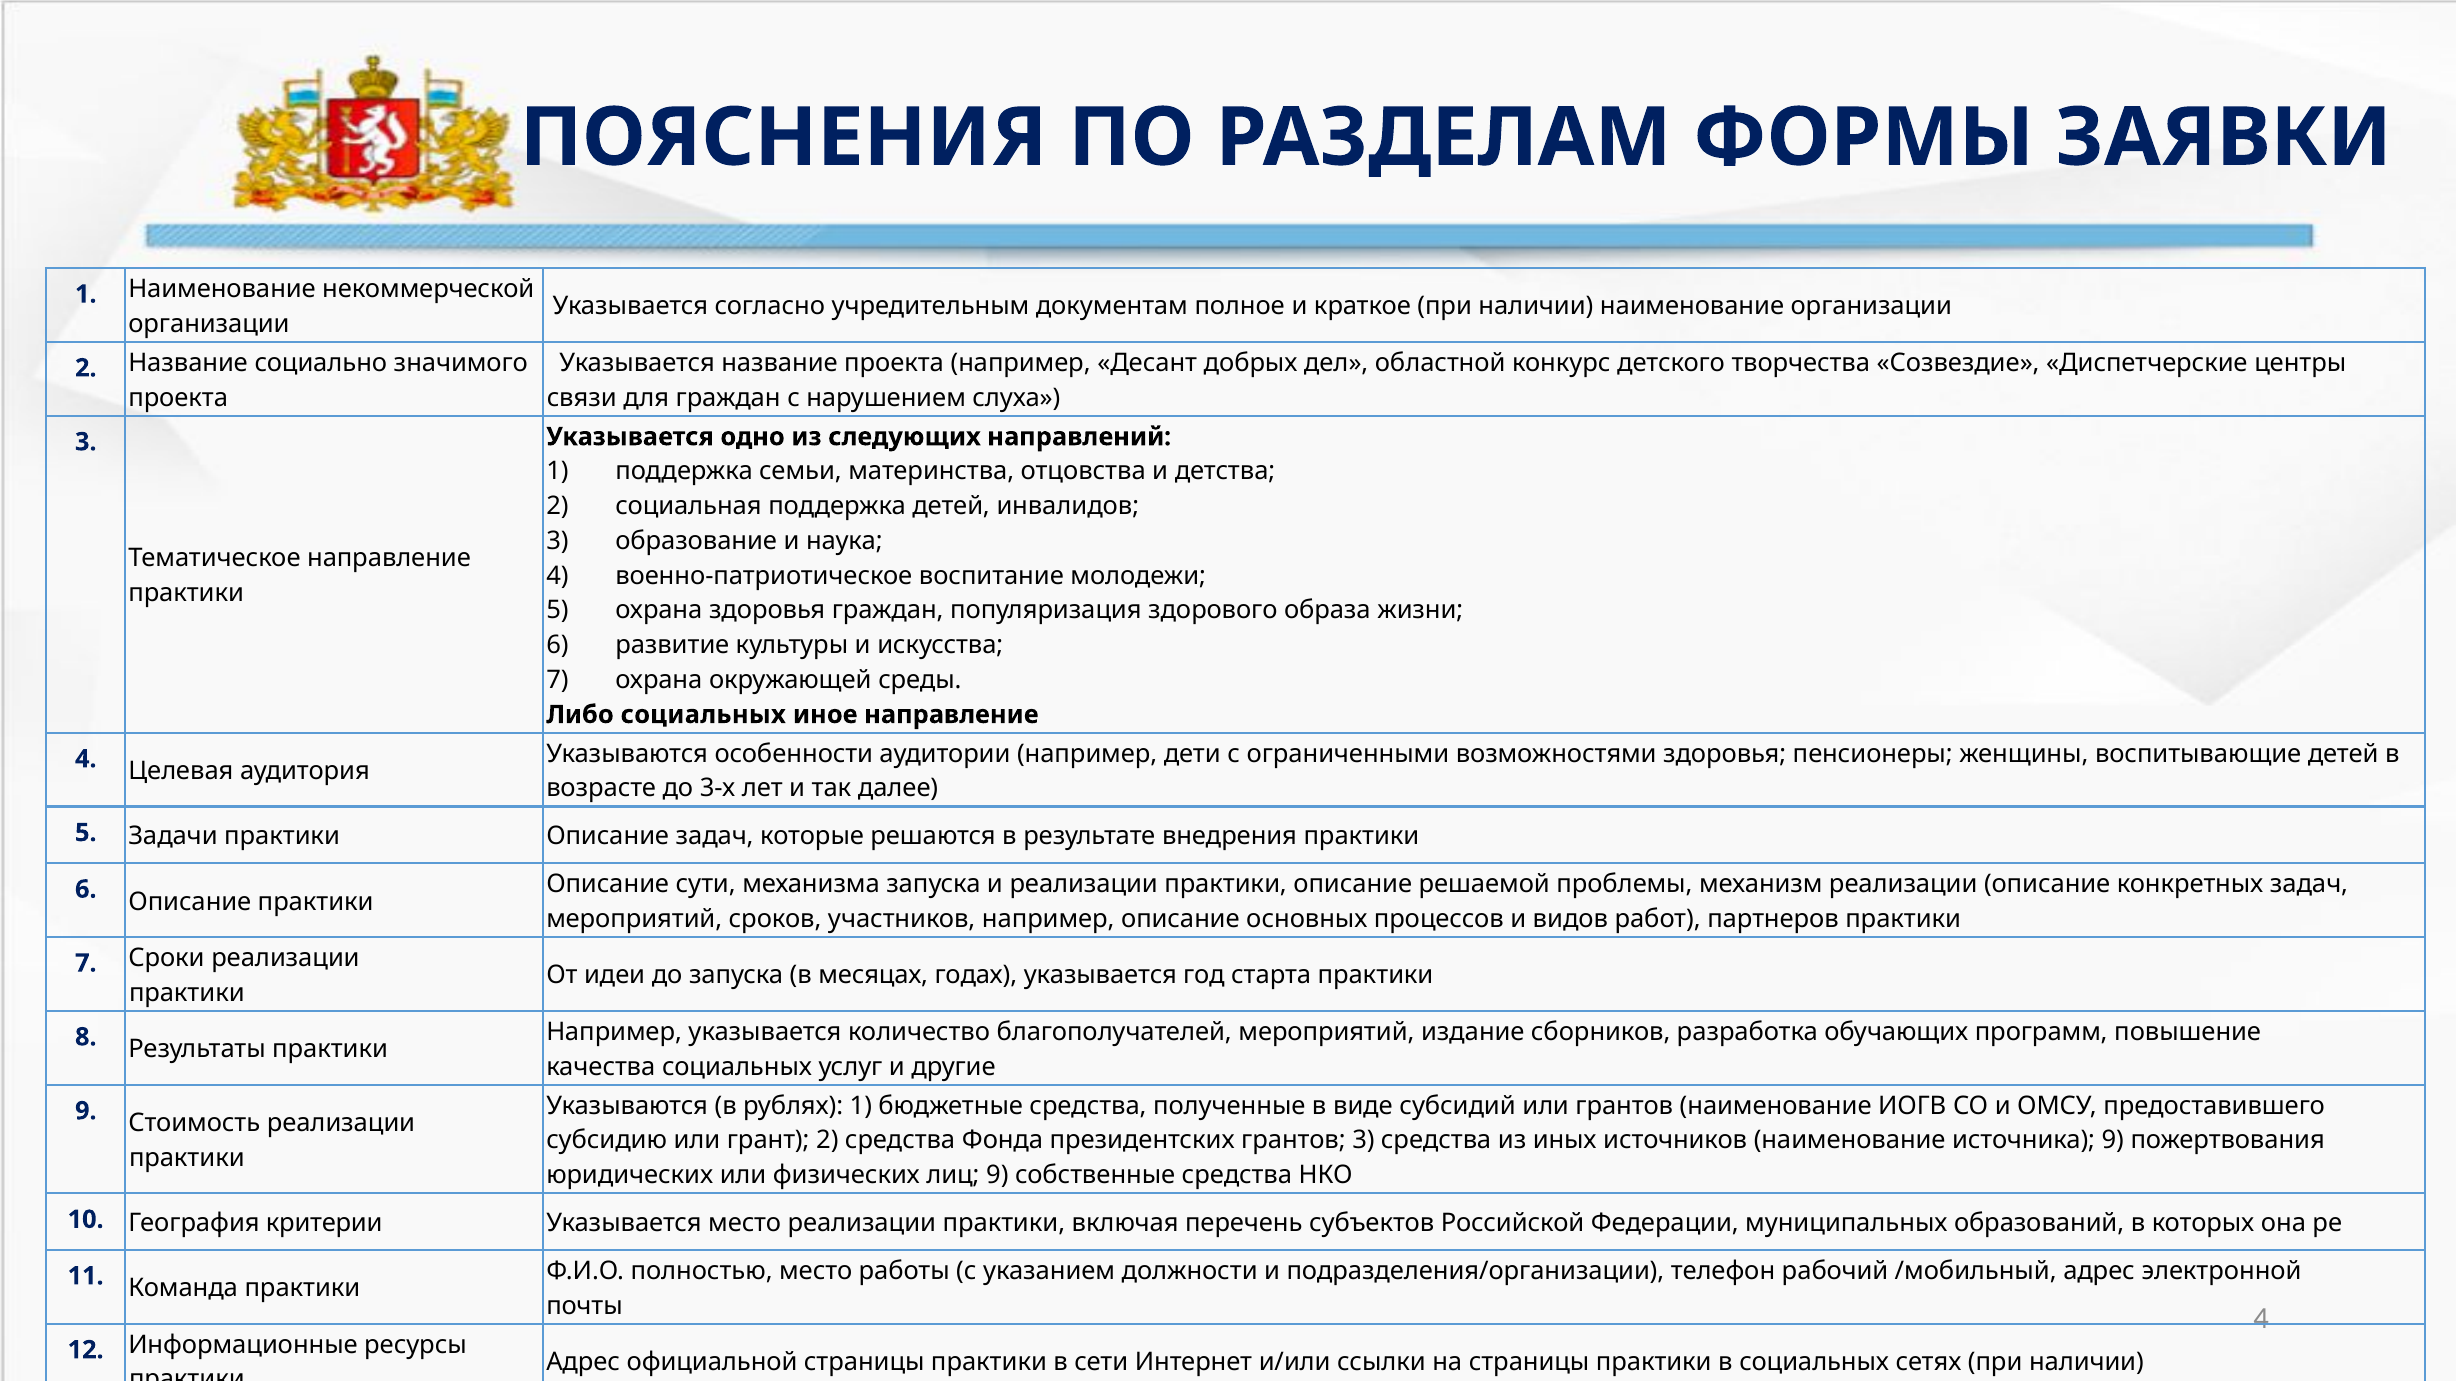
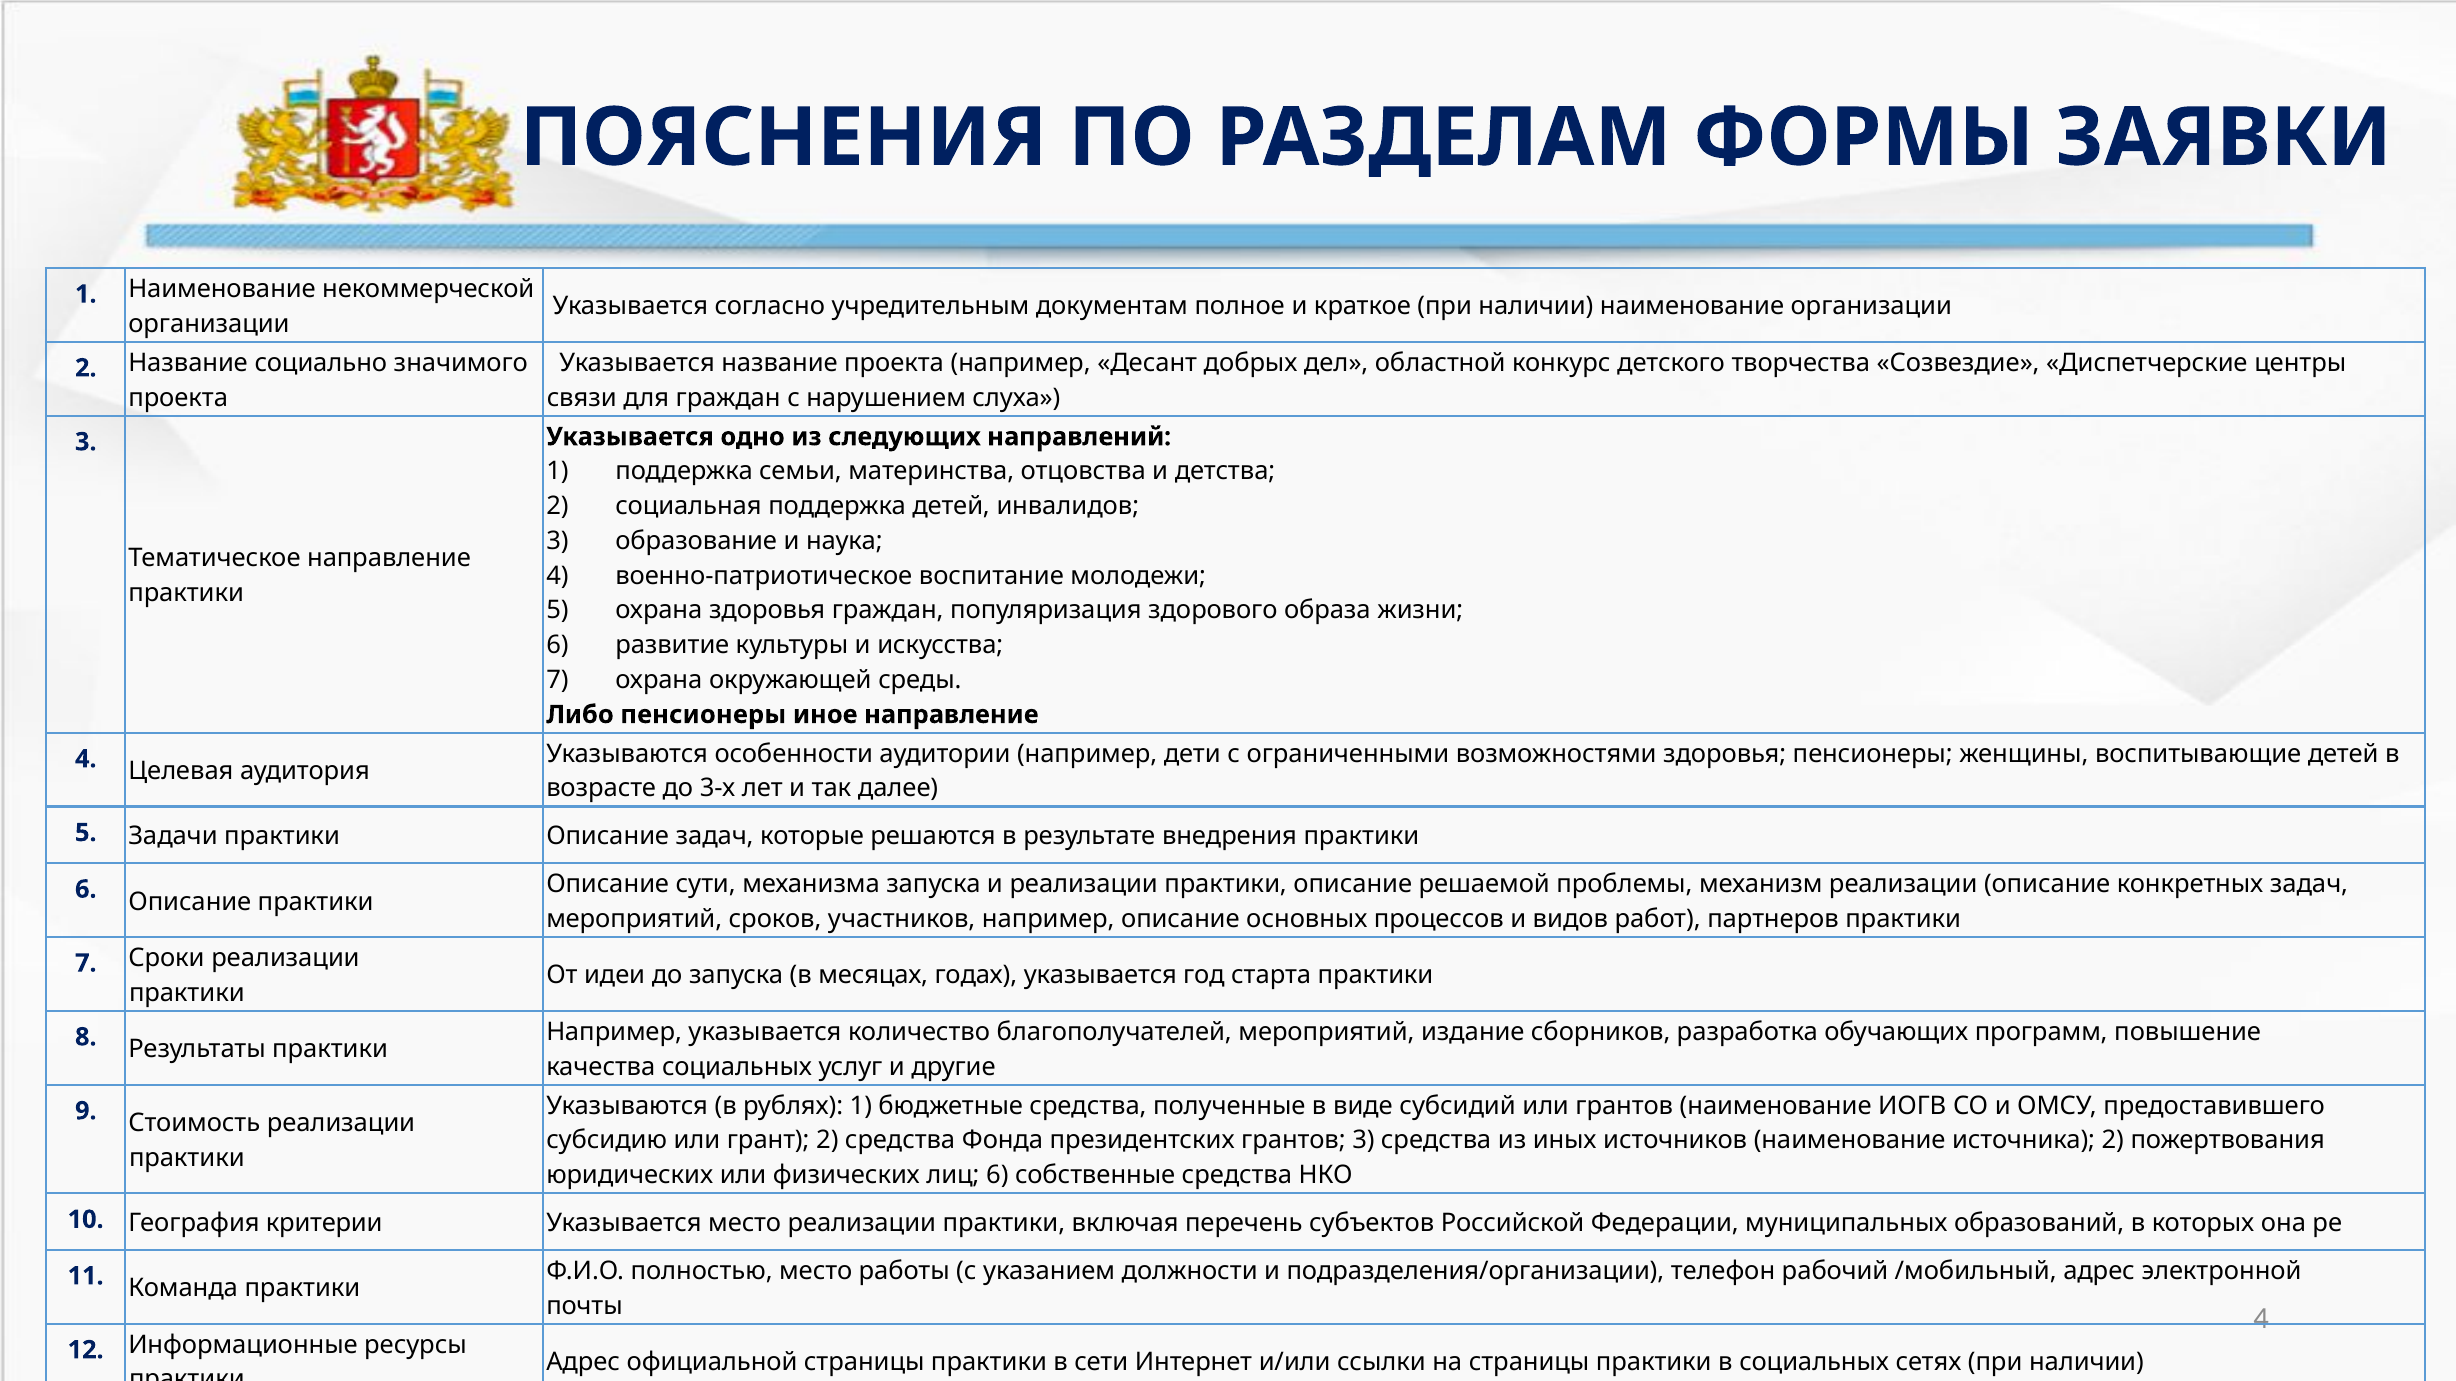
Либо социальных: социальных -> пенсионеры (703, 715)
источника 9: 9 -> 2 (2113, 1141)
лиц 9: 9 -> 6 (997, 1176)
